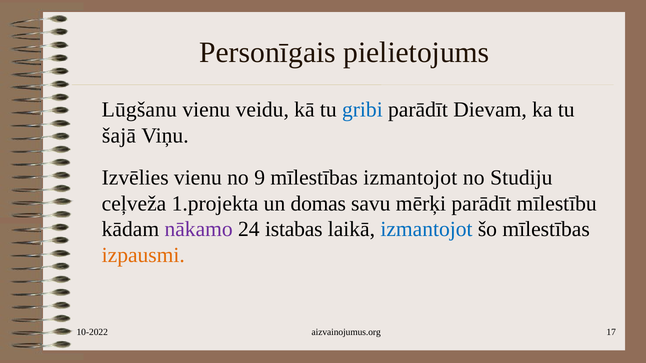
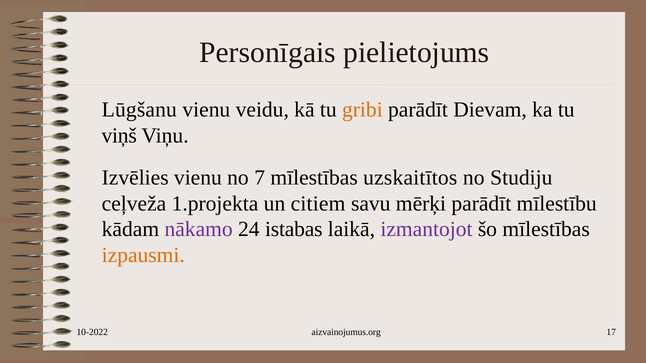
gribi colour: blue -> orange (362, 110)
šajā: šajā -> viņš (119, 136)
9: 9 -> 7 (260, 178)
mīlestības izmantojot: izmantojot -> uzskaitītos (410, 178)
domas: domas -> citiem (318, 204)
izmantojot colour: blue -> purple (426, 230)
